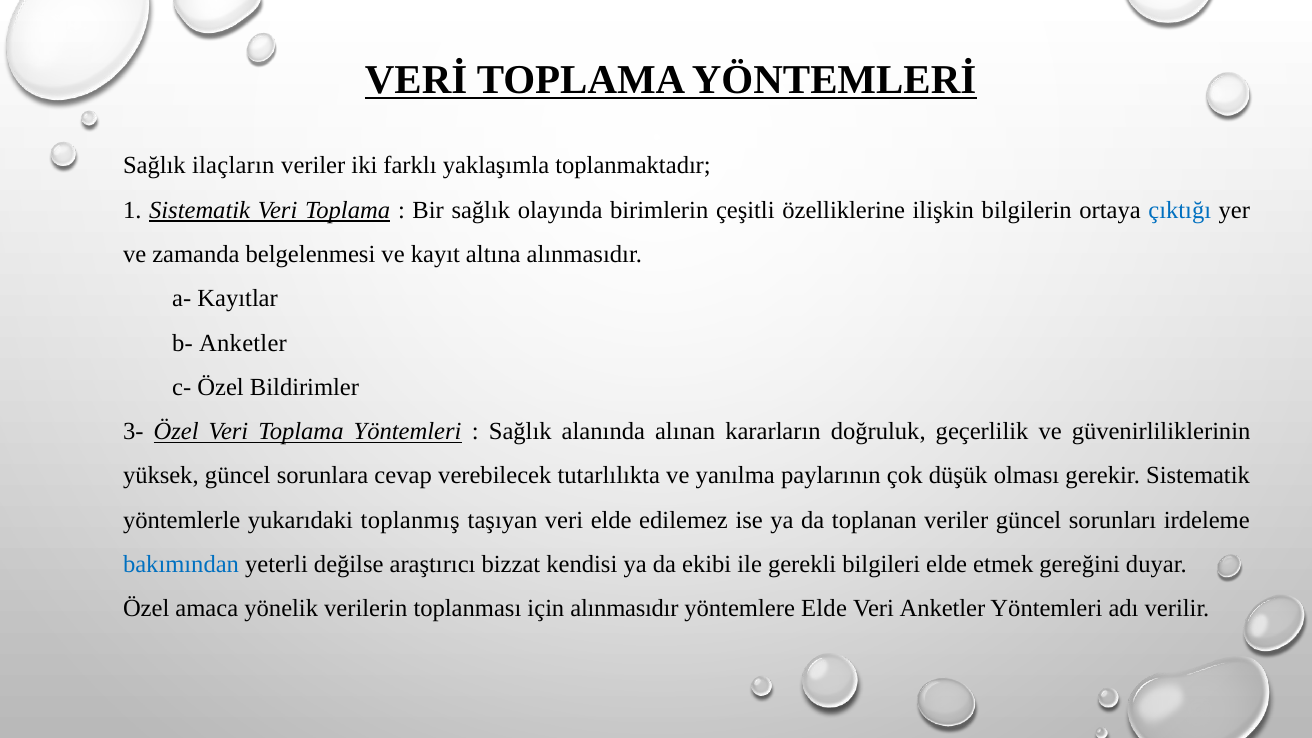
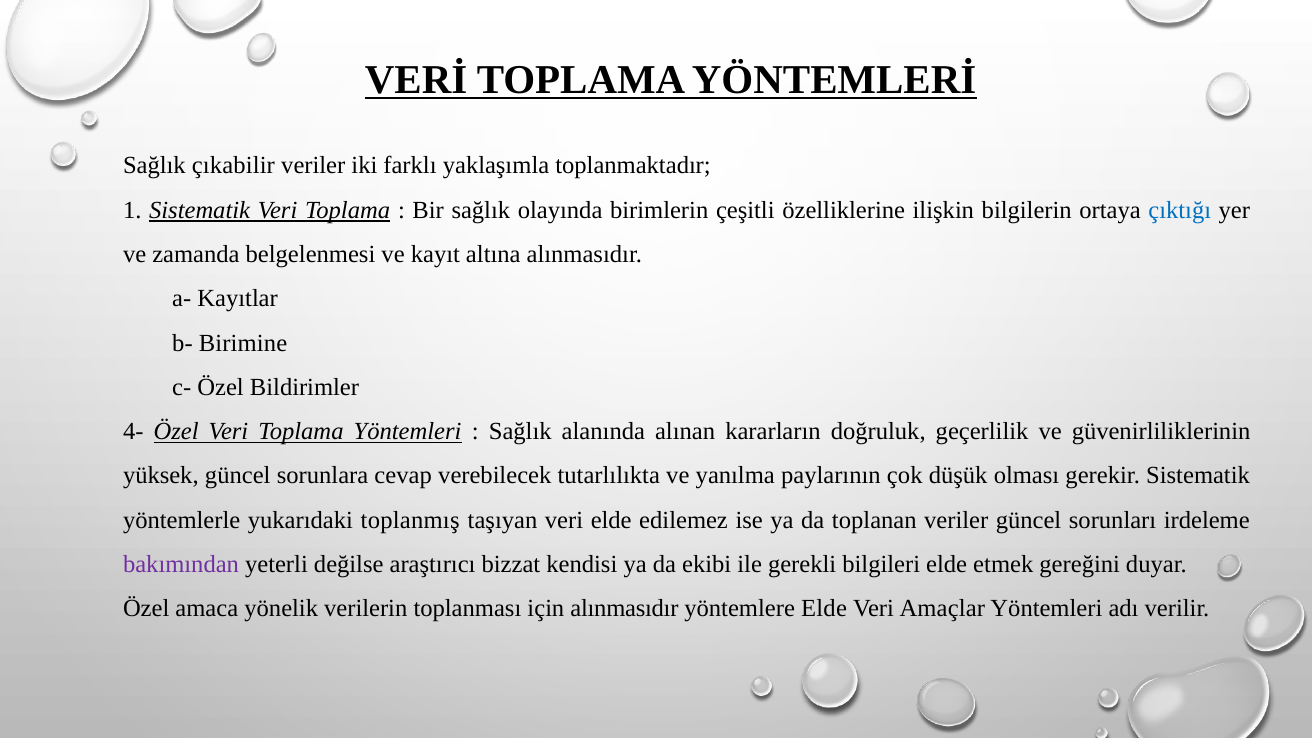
ilaçların: ilaçların -> çıkabilir (233, 166)
b- Anketler: Anketler -> Birimine (243, 343)
3-: 3- -> 4- (133, 431)
bakımından colour: blue -> purple (181, 564)
Veri Anketler: Anketler -> Amaçlar (942, 609)
